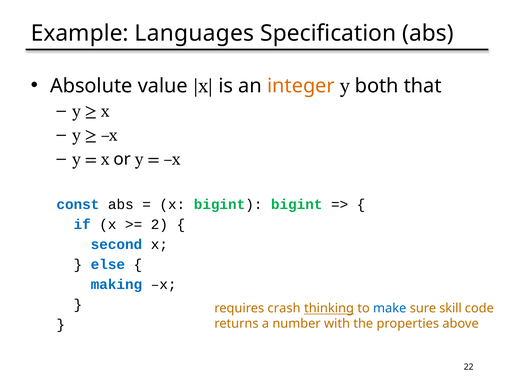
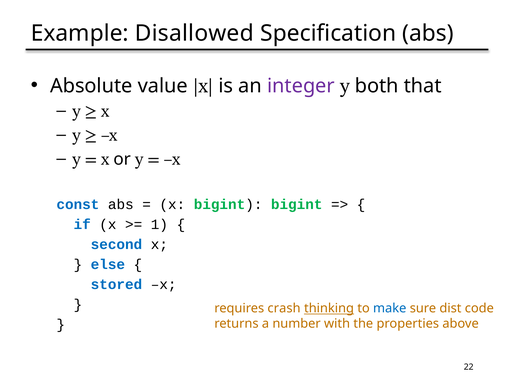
Languages: Languages -> Disallowed (194, 33)
integer colour: orange -> purple (301, 86)
2: 2 -> 1 (159, 225)
making: making -> stored (116, 285)
skill: skill -> dist (450, 309)
